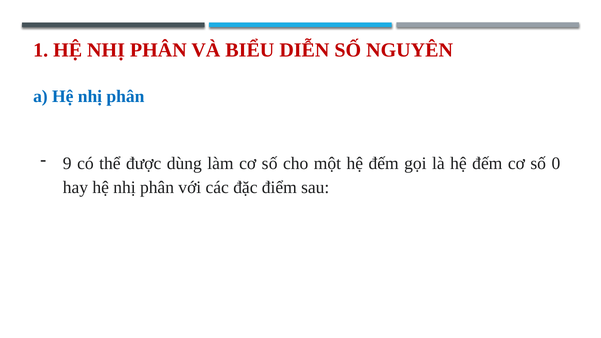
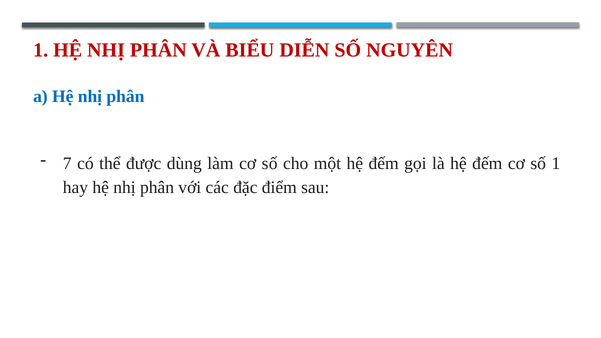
9: 9 -> 7 (67, 164)
số 0: 0 -> 1 (556, 164)
